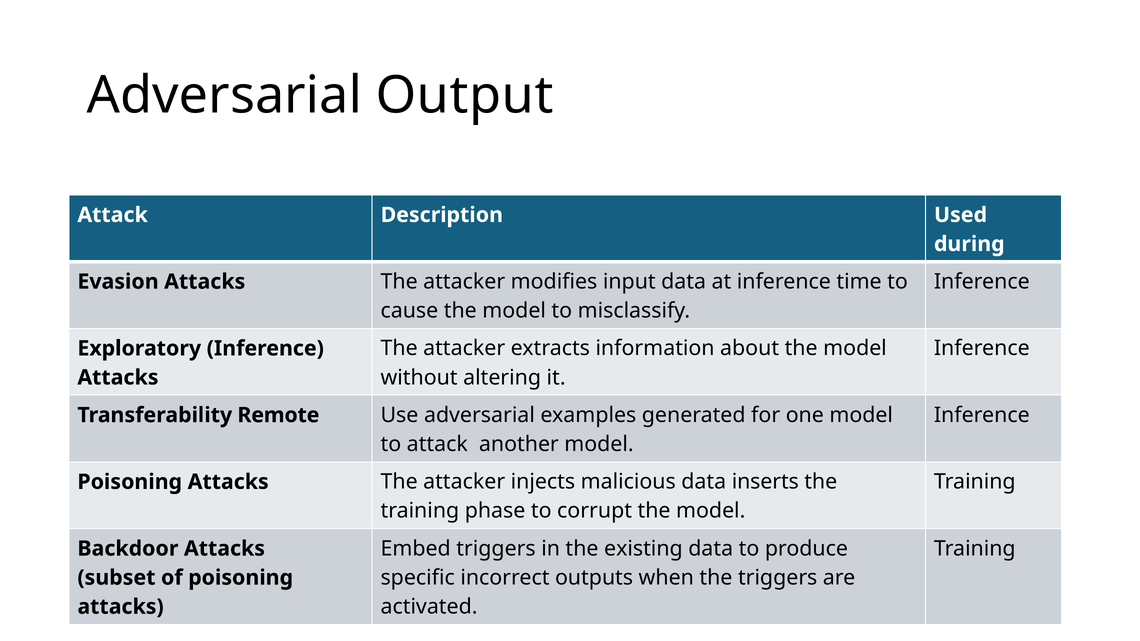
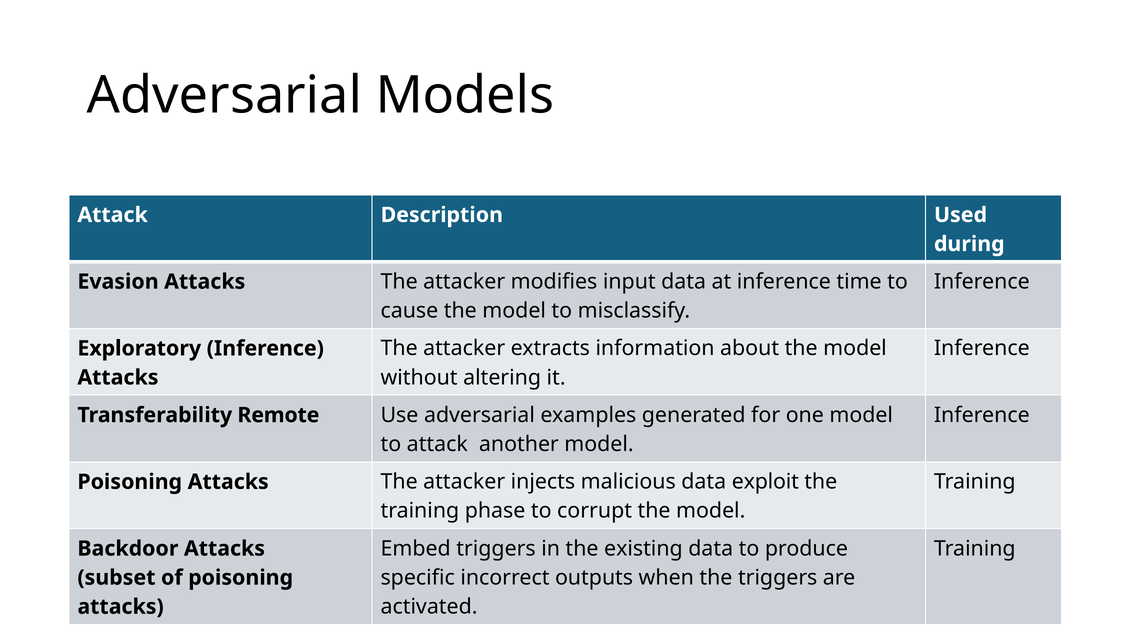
Output: Output -> Models (465, 96)
inserts: inserts -> exploit (765, 482)
